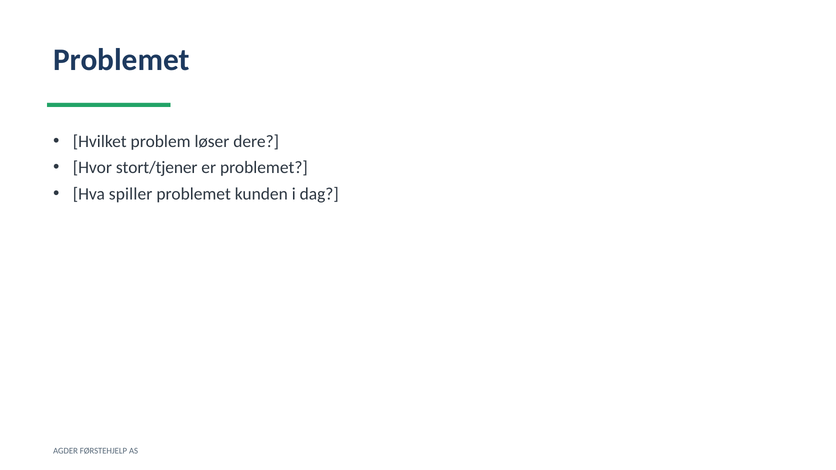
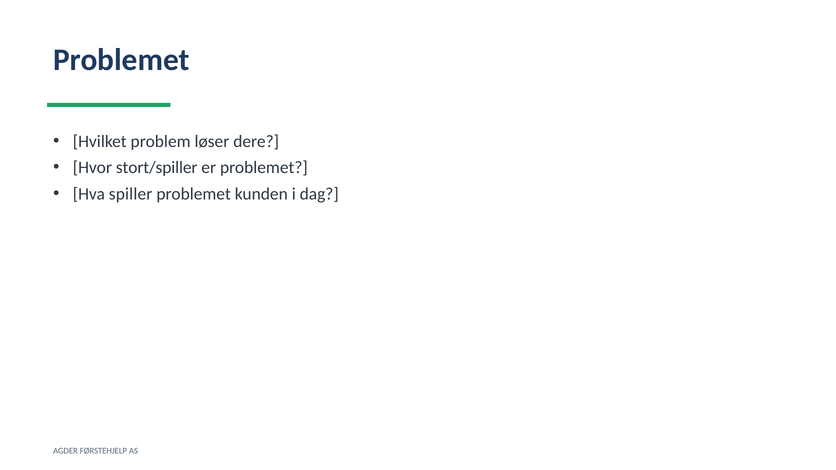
stort/tjener: stort/tjener -> stort/spiller (157, 168)
